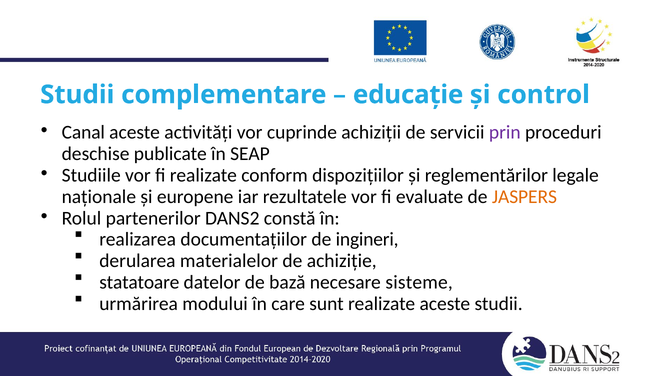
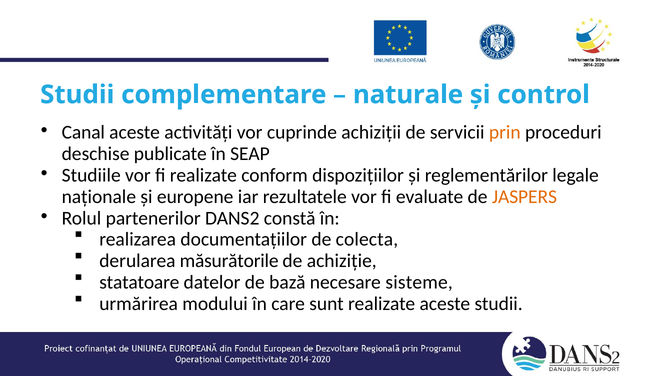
educație: educație -> naturale (408, 95)
prin colour: purple -> orange (505, 132)
ingineri: ingineri -> colecta (367, 239)
materialelor: materialelor -> măsurătorile (229, 261)
